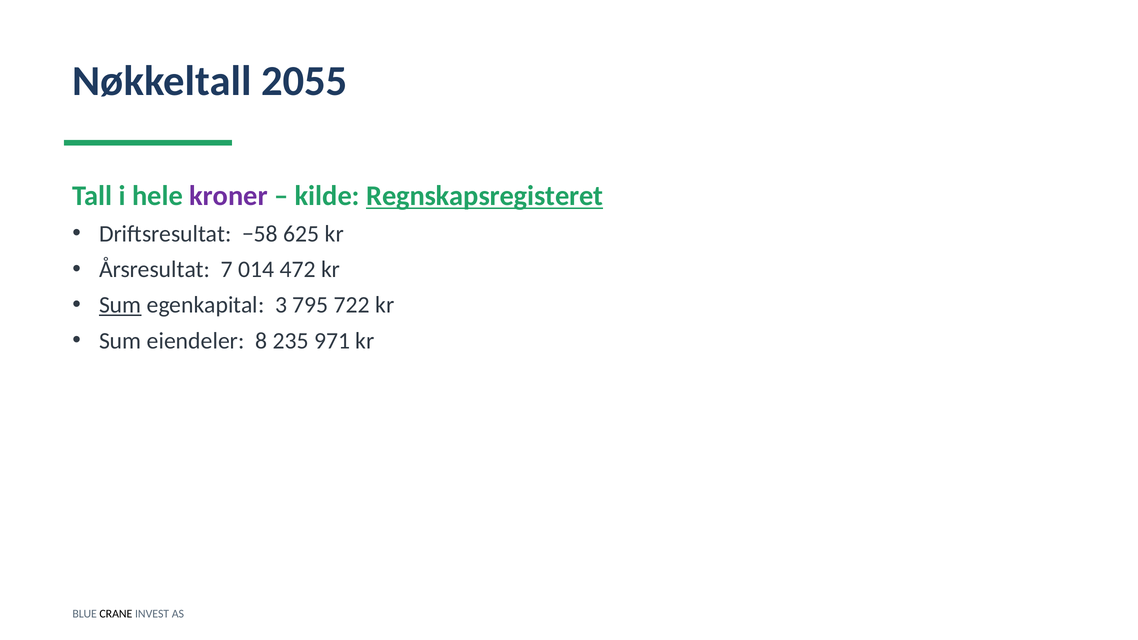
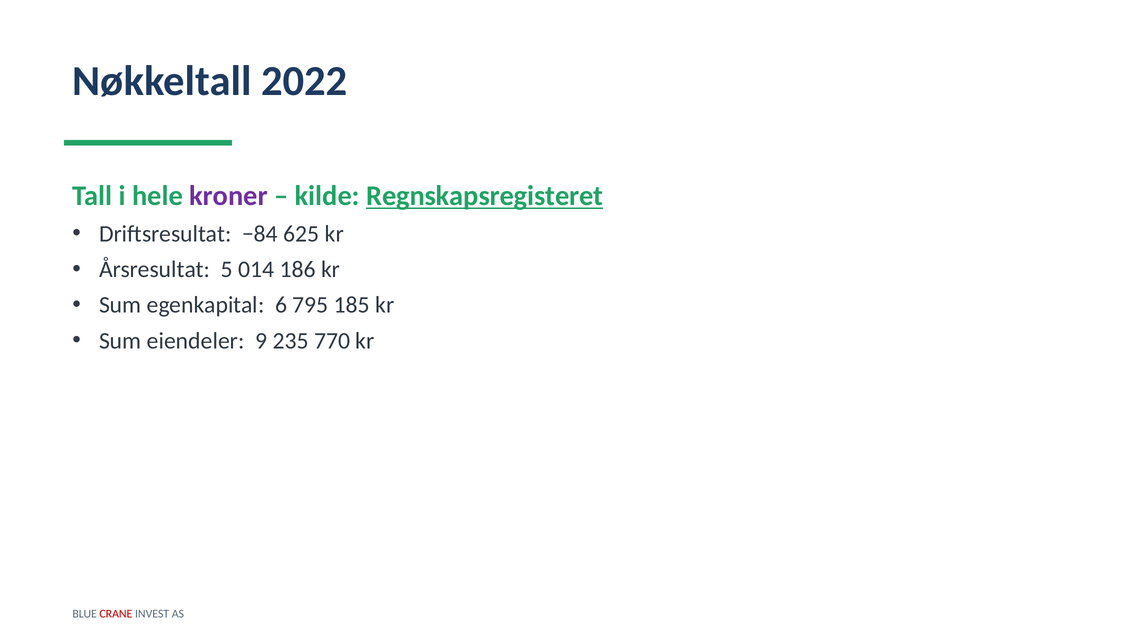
2055: 2055 -> 2022 (304, 81)
−58: −58 -> −84 (260, 234)
7: 7 -> 5 (227, 270)
472: 472 -> 186 (298, 270)
Sum underline: present -> none (120, 305)
3: 3 -> 6 (281, 305)
722: 722 -> 185 (352, 305)
8: 8 -> 9 (261, 341)
971: 971 -> 770 (332, 341)
CRANE colour: black -> red (116, 614)
